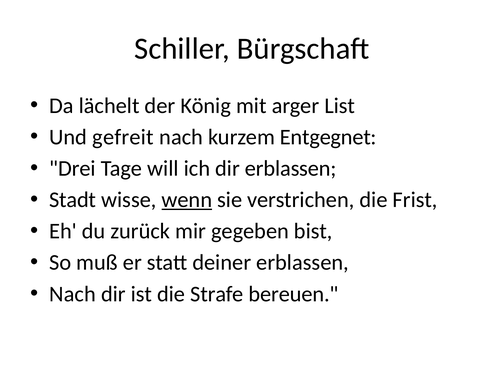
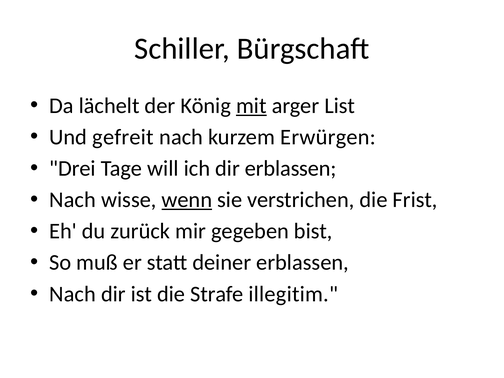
mit underline: none -> present (251, 106)
Entgegnet: Entgegnet -> Erwürgen (328, 137)
Stadt: Stadt -> Nach (72, 200)
bereuen: bereuen -> illegitim (293, 294)
